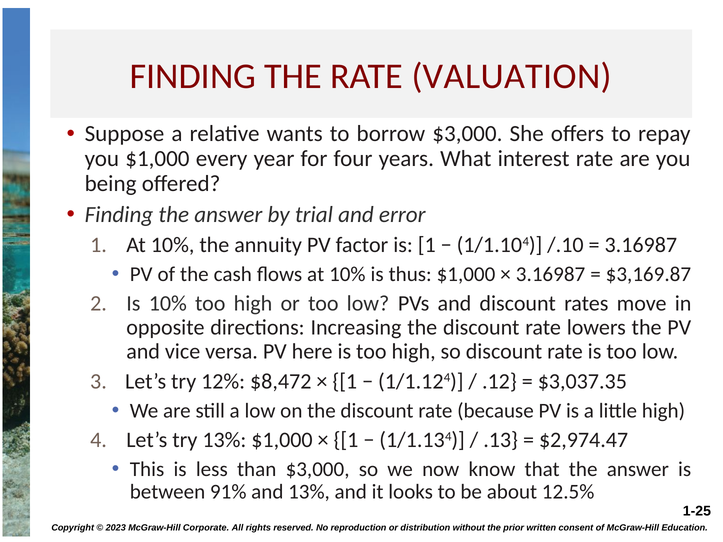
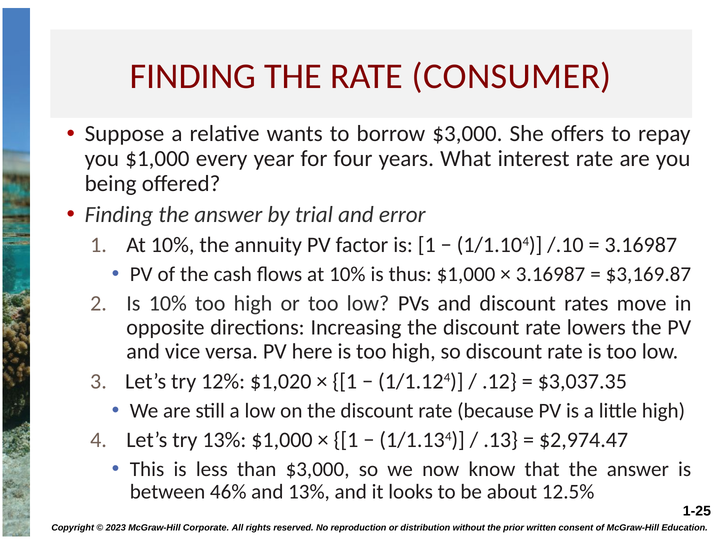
VALUATION: VALUATION -> CONSUMER (512, 76)
$8,472: $8,472 -> $1,020 (281, 381)
91%: 91% -> 46% (228, 492)
